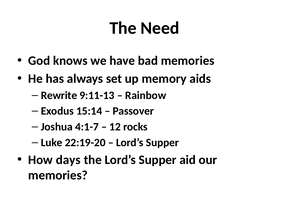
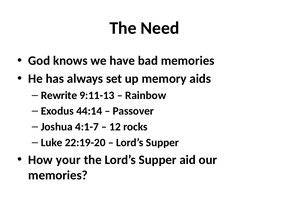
15:14: 15:14 -> 44:14 (89, 111)
days: days -> your (68, 160)
